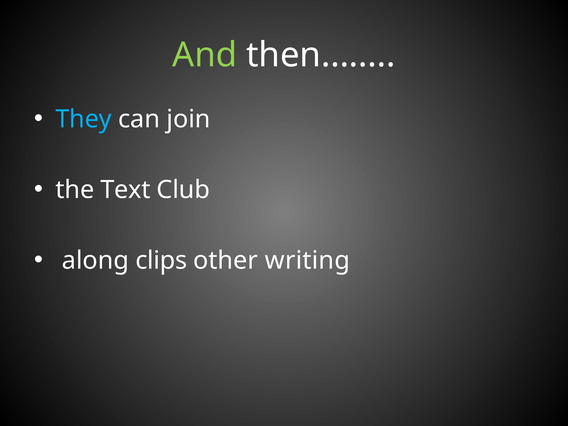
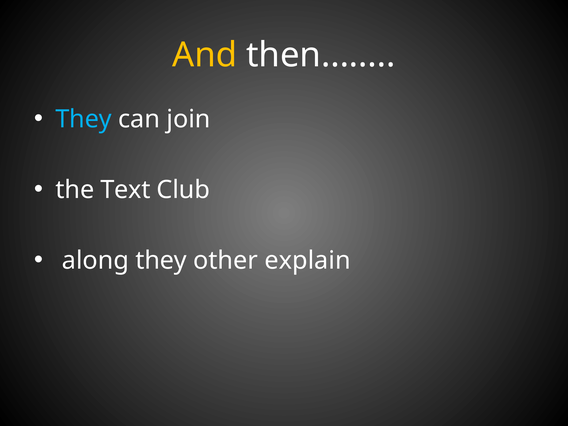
And colour: light green -> yellow (205, 55)
along clips: clips -> they (161, 261)
writing: writing -> explain (308, 261)
